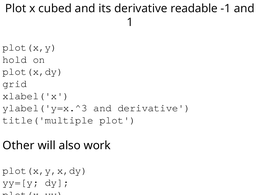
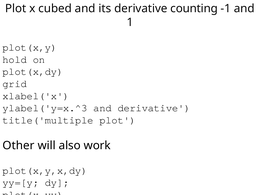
readable: readable -> counting (194, 8)
